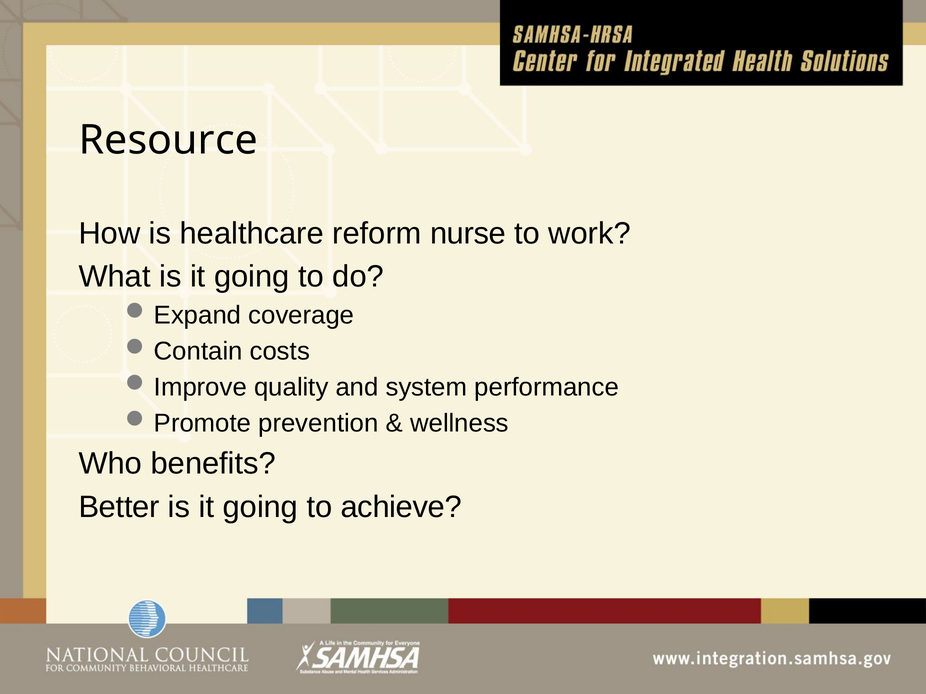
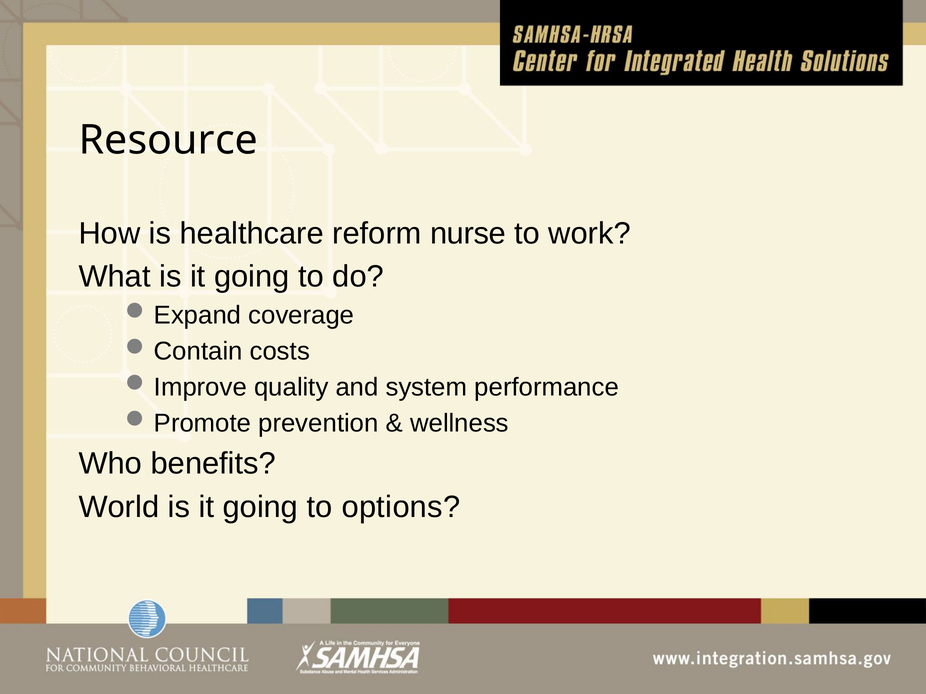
Better: Better -> World (119, 507)
achieve: achieve -> options (401, 507)
